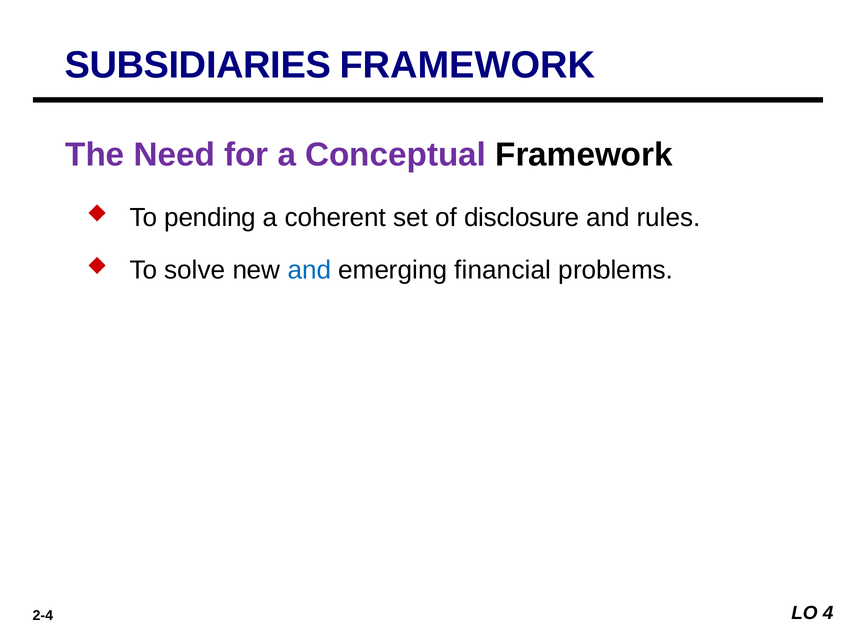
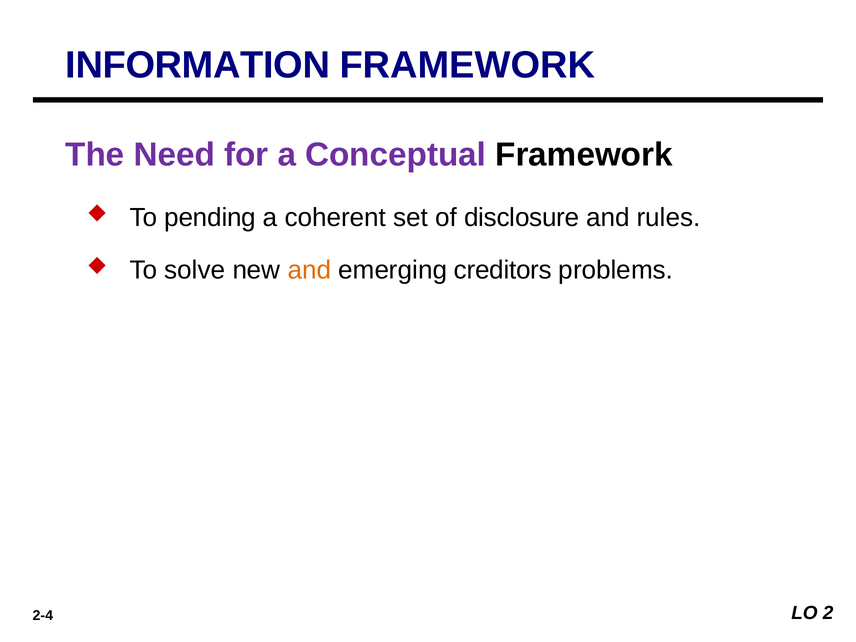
SUBSIDIARIES: SUBSIDIARIES -> INFORMATION (198, 65)
and colour: blue -> orange (309, 270)
financial: financial -> creditors (503, 270)
4: 4 -> 2 (828, 613)
